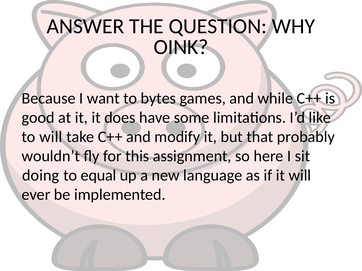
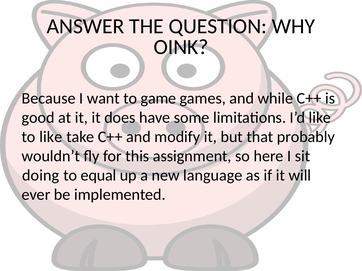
bytes: bytes -> game (158, 98)
to will: will -> like (51, 137)
